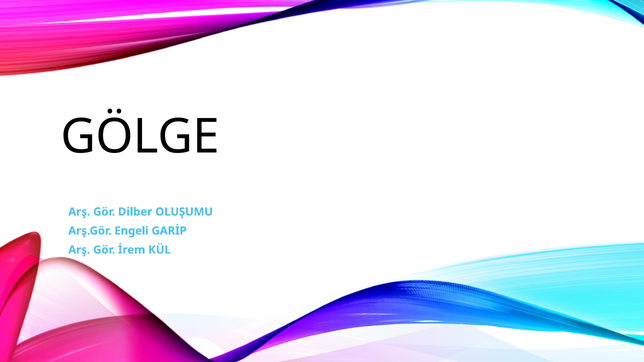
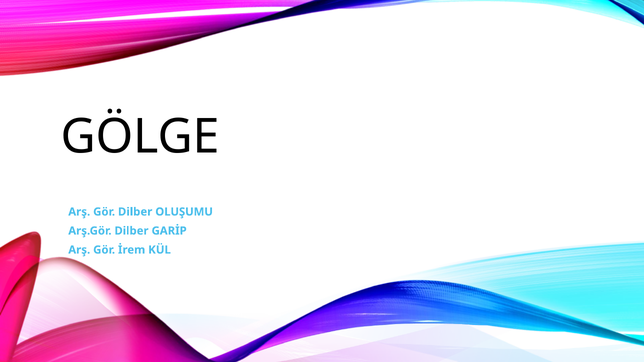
Arş.Gör Engeli: Engeli -> Dilber (131, 231)
